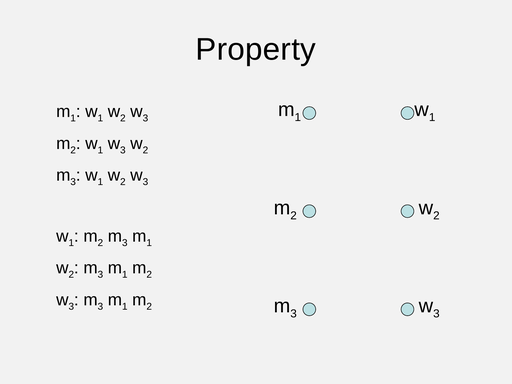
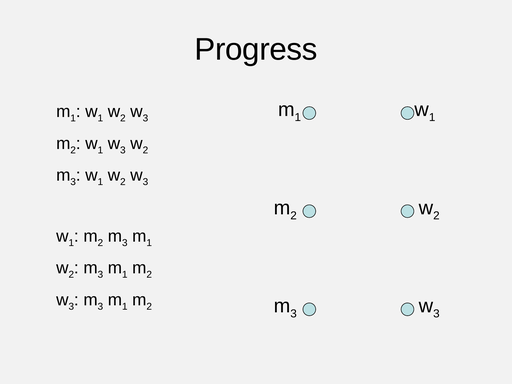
Property: Property -> Progress (256, 50)
